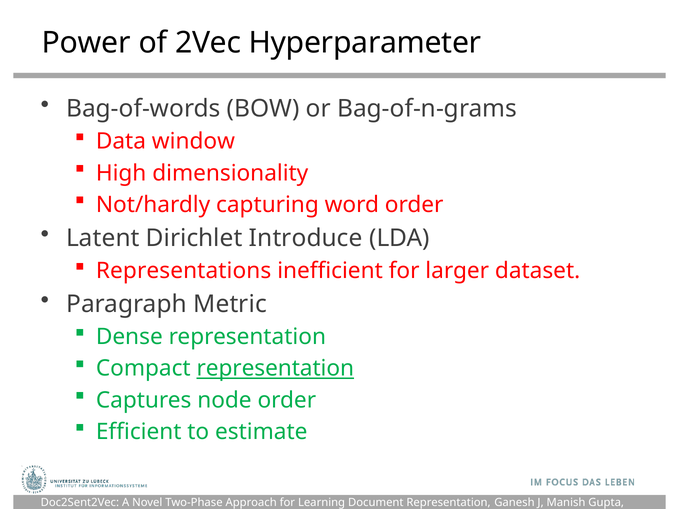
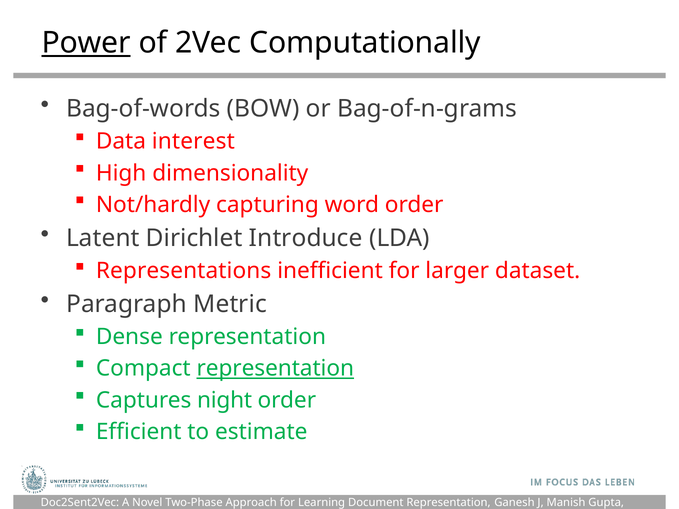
Power underline: none -> present (86, 43)
Hyperparameter: Hyperparameter -> Computationally (365, 43)
window: window -> interest (193, 141)
node: node -> night (225, 400)
